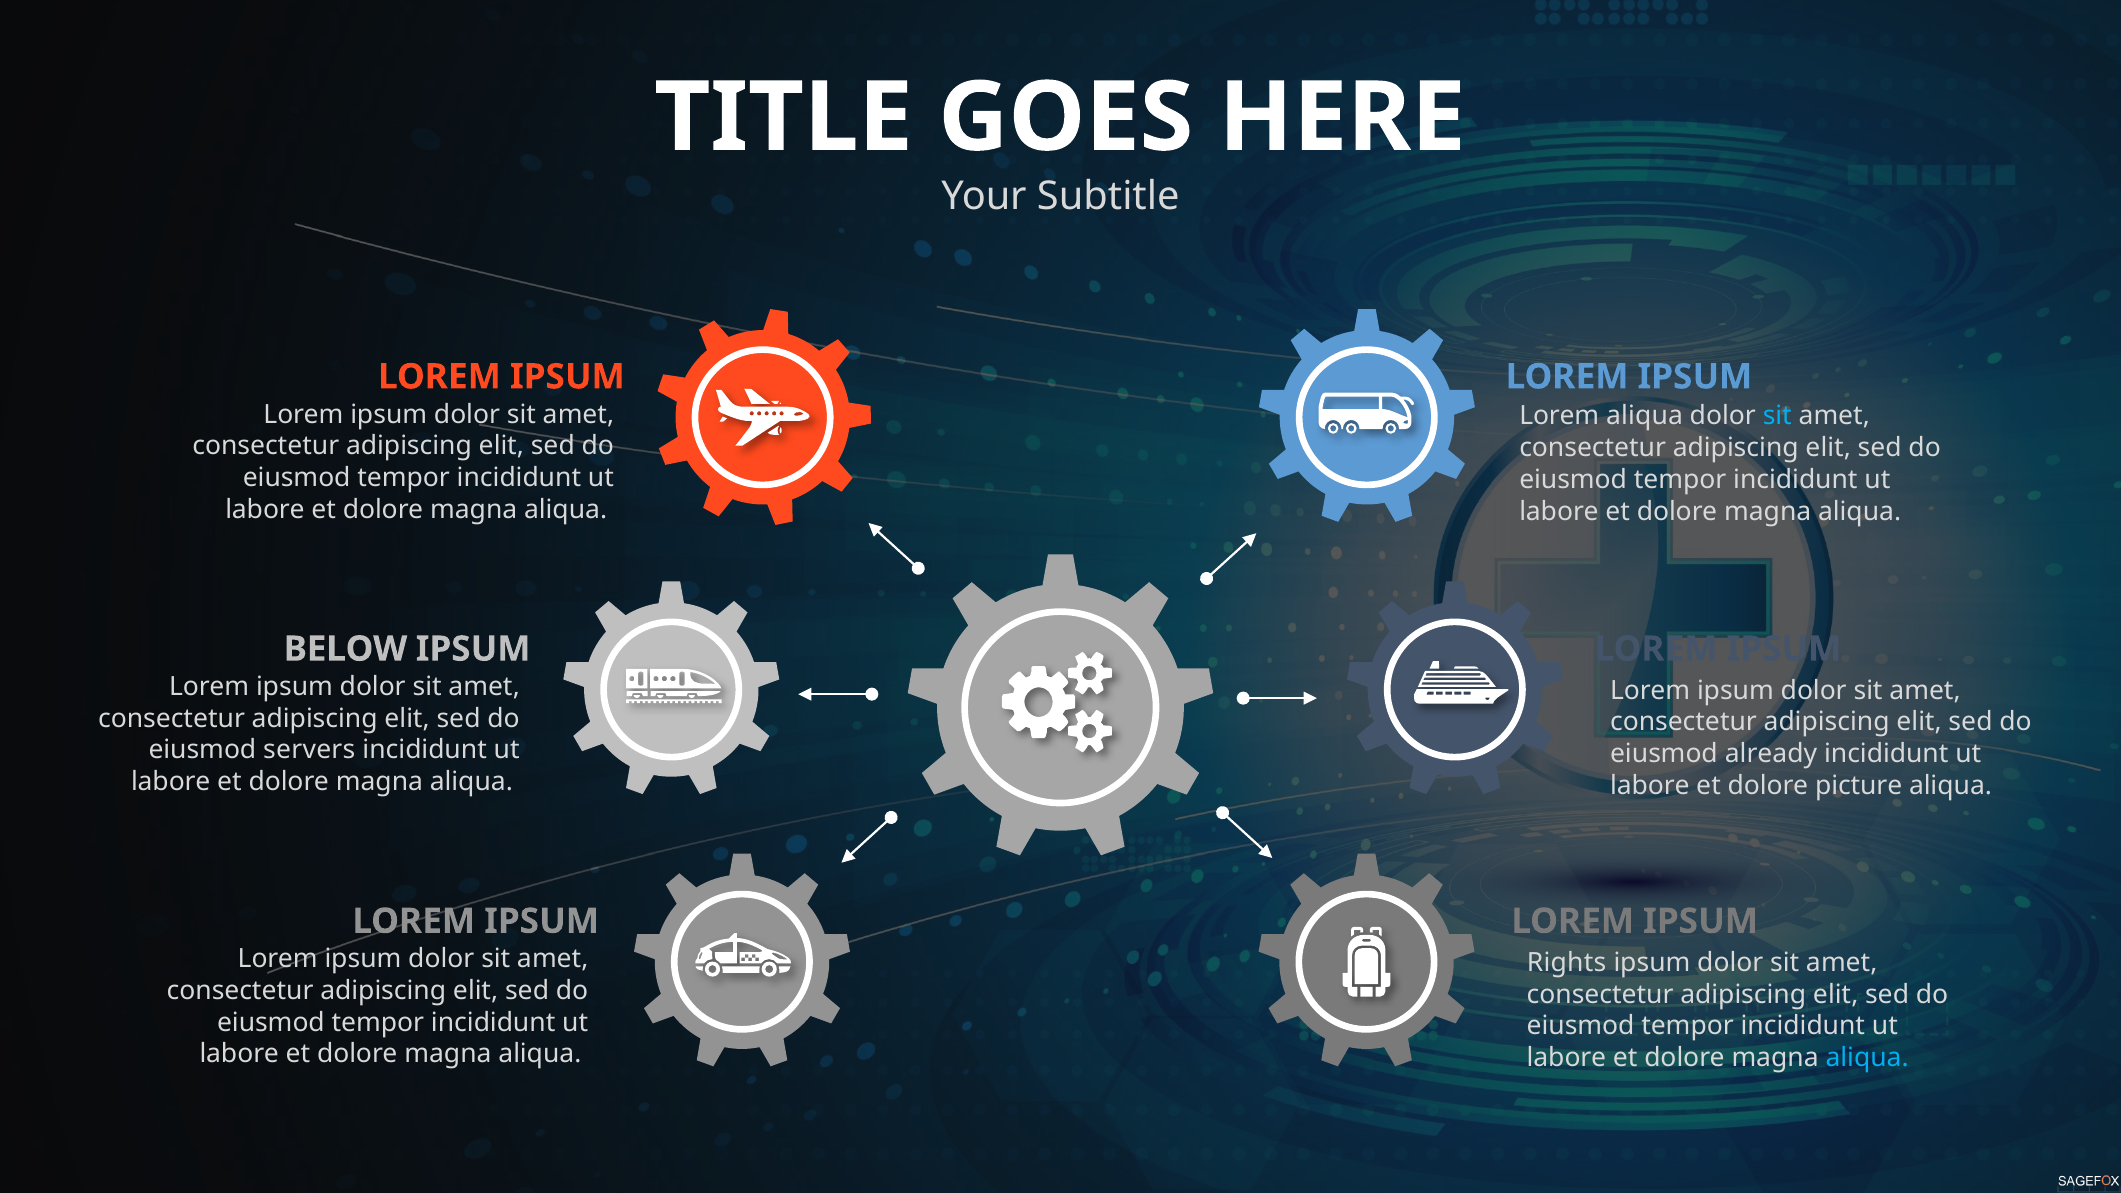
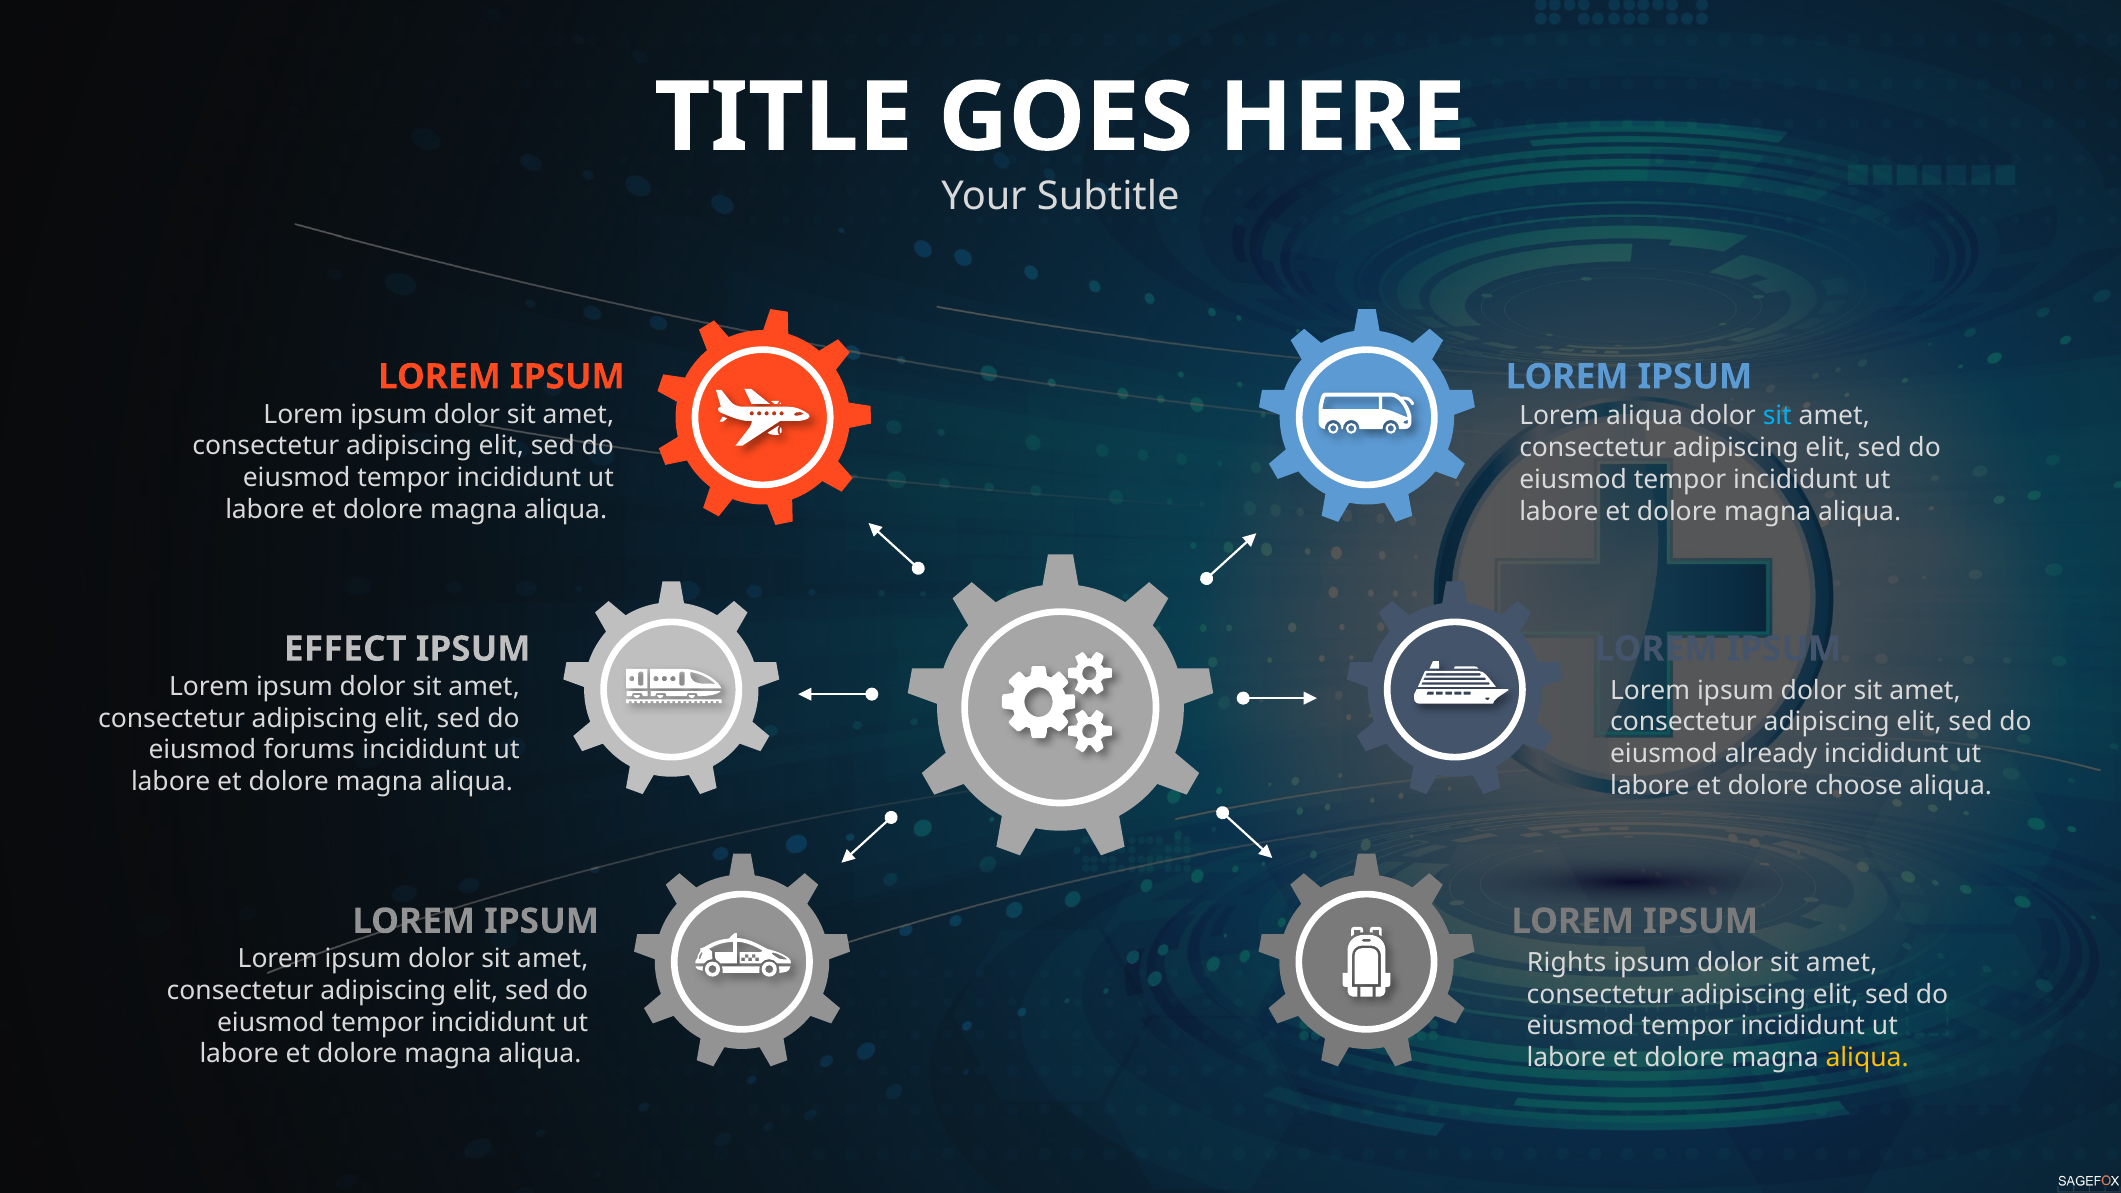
BELOW: BELOW -> EFFECT (345, 649)
servers: servers -> forums (309, 750)
picture: picture -> choose (1859, 786)
aliqua colour: light blue -> yellow (1867, 1058)
